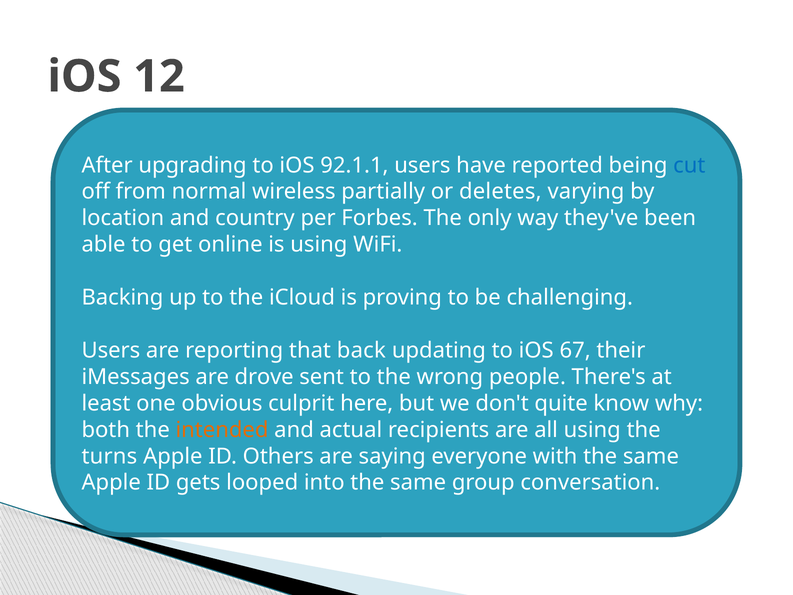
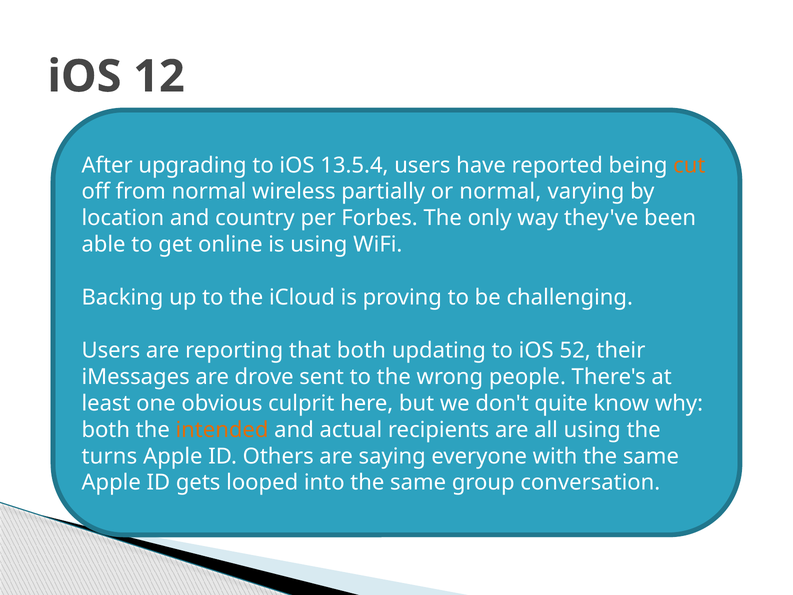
92.1.1: 92.1.1 -> 13.5.4 (354, 165)
cut colour: blue -> orange (689, 165)
or deletes: deletes -> normal (500, 192)
that back: back -> both (361, 350)
67: 67 -> 52 (575, 350)
